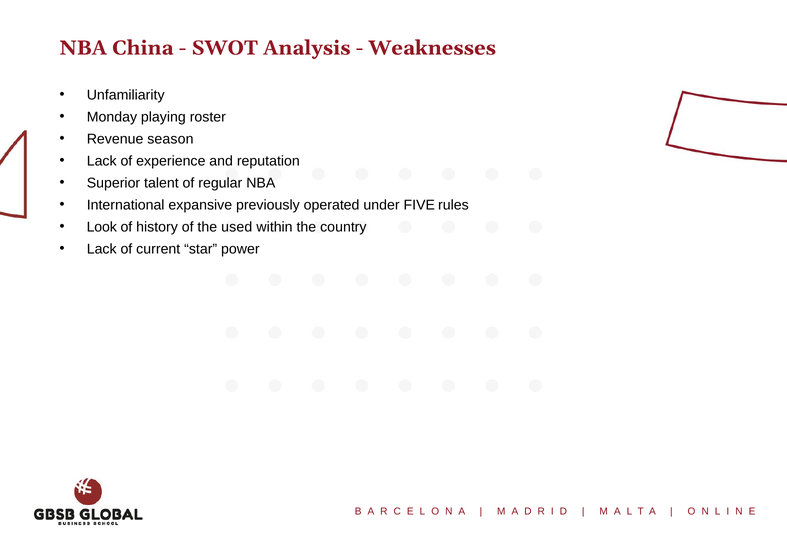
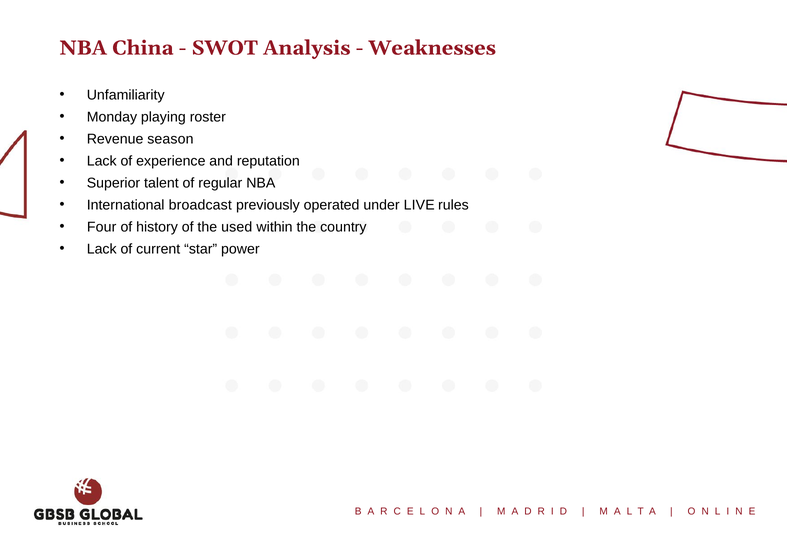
expansive: expansive -> broadcast (200, 205)
FIVE: FIVE -> LIVE (419, 205)
Look: Look -> Four (102, 227)
